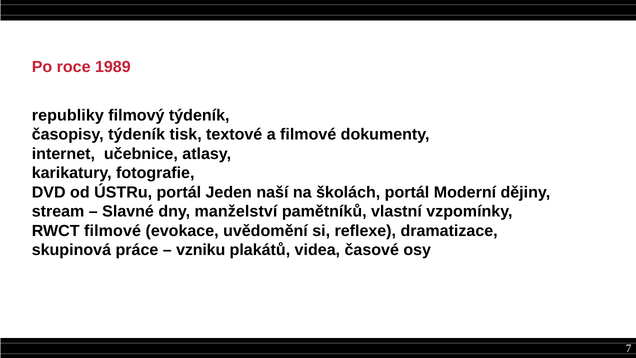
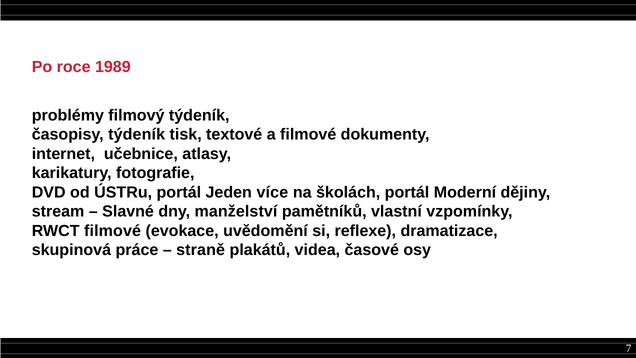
republiky: republiky -> problémy (68, 115)
naší: naší -> více (272, 192)
vzniku: vzniku -> straně (201, 250)
